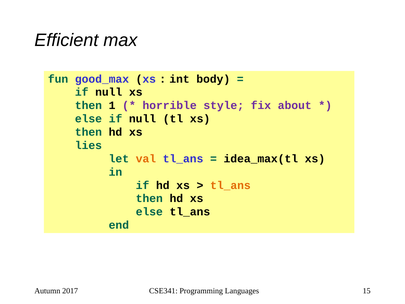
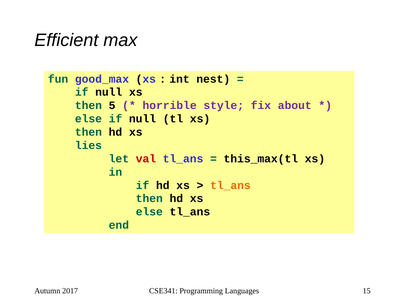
body: body -> nest (213, 79)
1: 1 -> 5 (112, 105)
val colour: orange -> red (146, 159)
idea_max(tl: idea_max(tl -> this_max(tl (261, 159)
